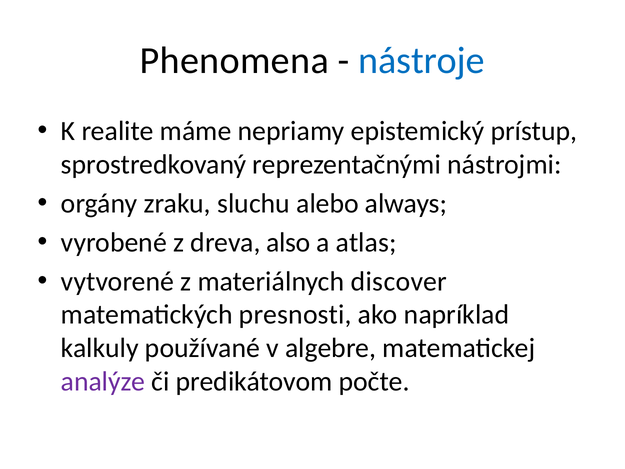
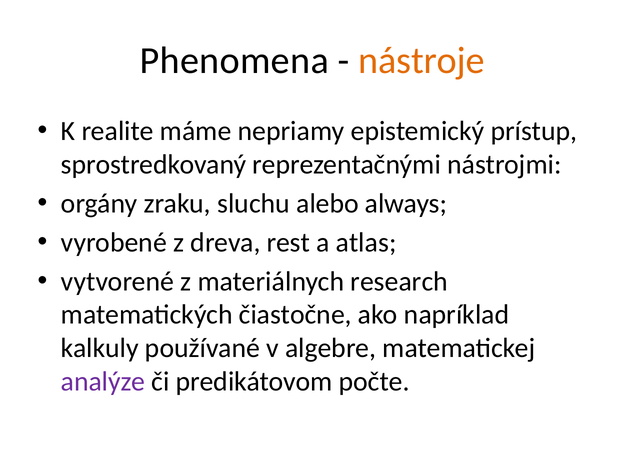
nástroje colour: blue -> orange (421, 61)
also: also -> rest (288, 242)
discover: discover -> research (399, 281)
presnosti: presnosti -> čiastočne (295, 315)
